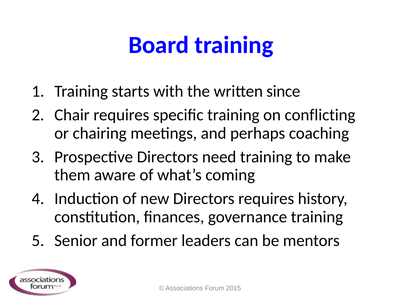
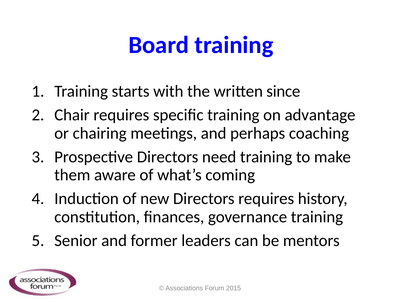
conflicting: conflicting -> advantage (320, 115)
